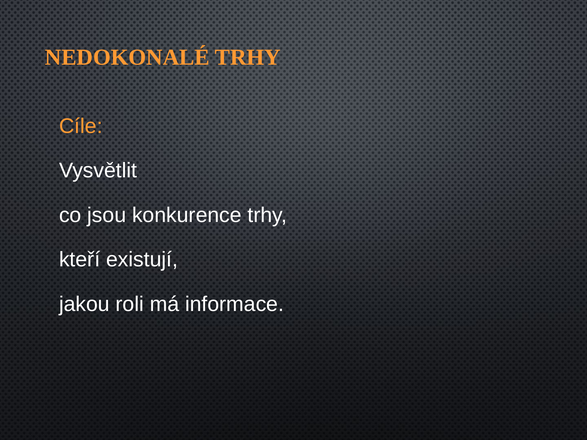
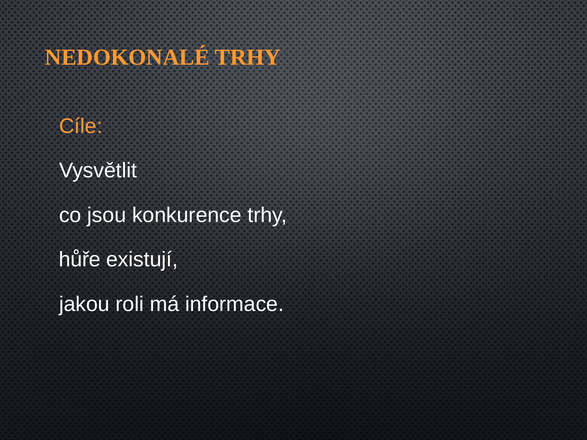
kteří: kteří -> hůře (80, 260)
